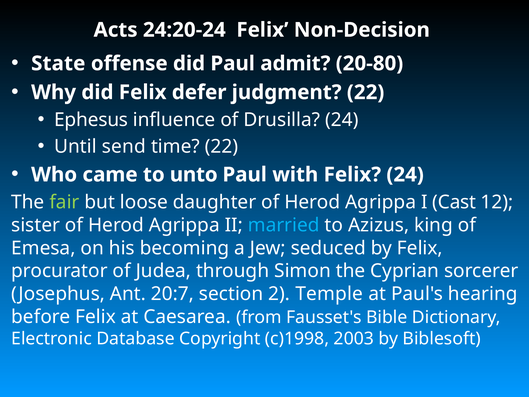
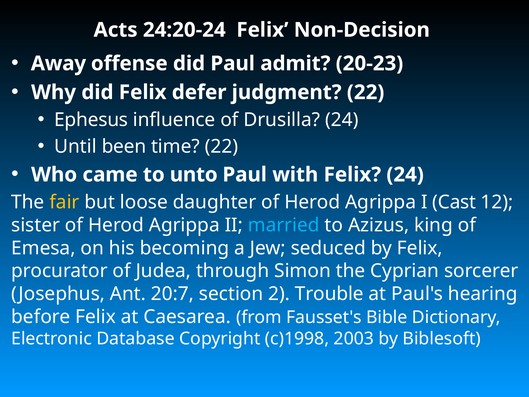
State: State -> Away (58, 63)
20-80: 20-80 -> 20-23 (369, 63)
send: send -> been (124, 147)
fair colour: light green -> yellow (64, 202)
Temple: Temple -> Trouble (329, 294)
